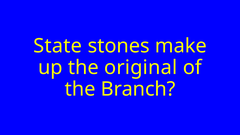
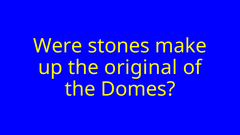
State: State -> Were (58, 46)
Branch: Branch -> Domes (138, 89)
